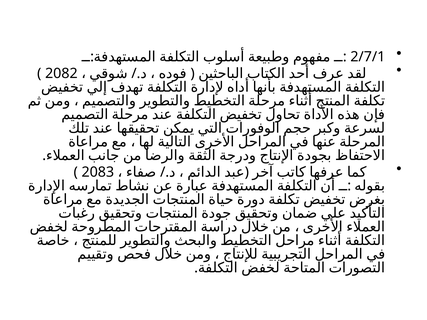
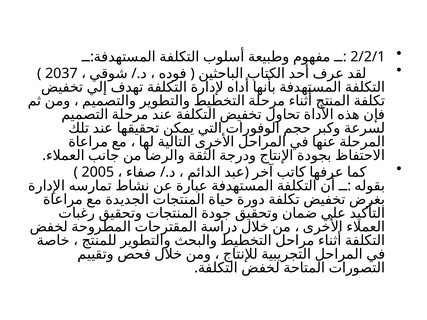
2/7/1: 2/7/1 -> 2/2/1 (368, 57)
2082: 2082 -> 2037 (61, 74)
2083: 2083 -> 2005 (98, 172)
